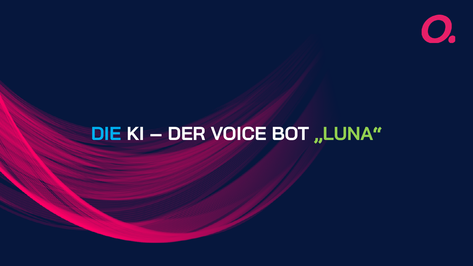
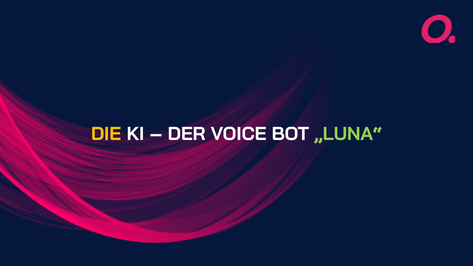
DIE colour: light blue -> yellow (106, 134)
